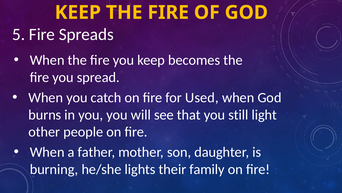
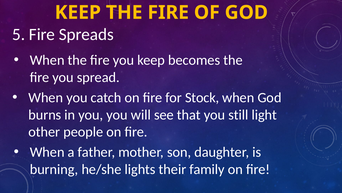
Used: Used -> Stock (202, 97)
